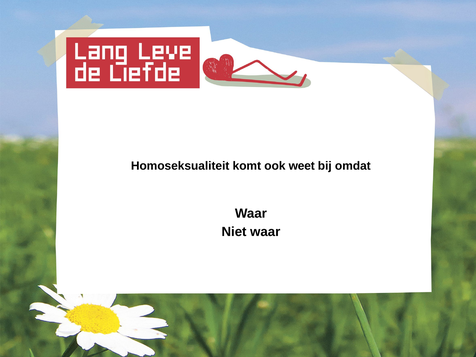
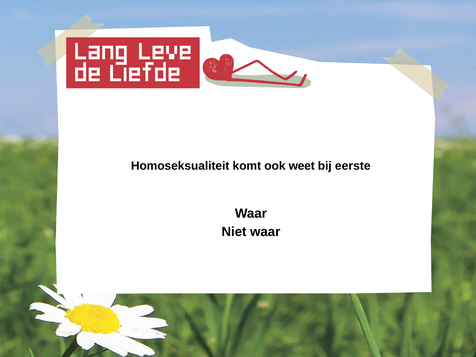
omdat: omdat -> eerste (353, 166)
